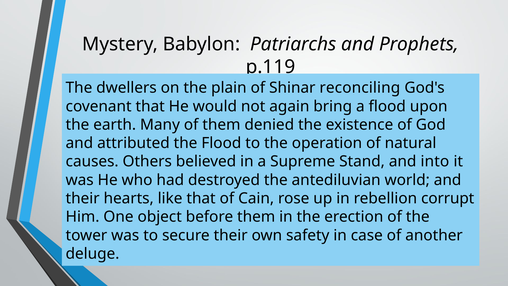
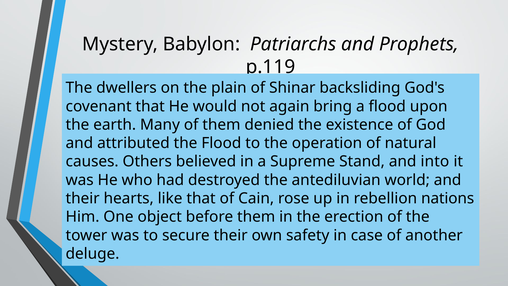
reconciling: reconciling -> backsliding (360, 88)
corrupt: corrupt -> nations (448, 198)
